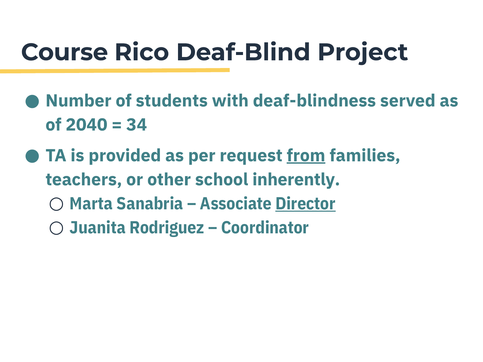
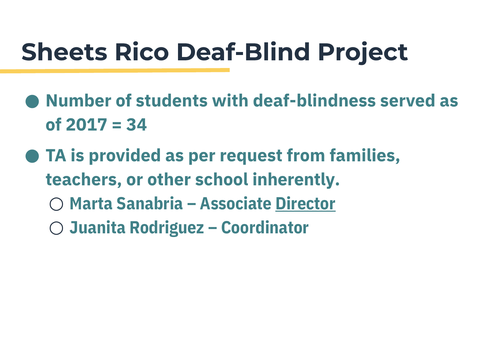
Course: Course -> Sheets (64, 52)
2040: 2040 -> 2017 (86, 125)
from underline: present -> none (306, 156)
